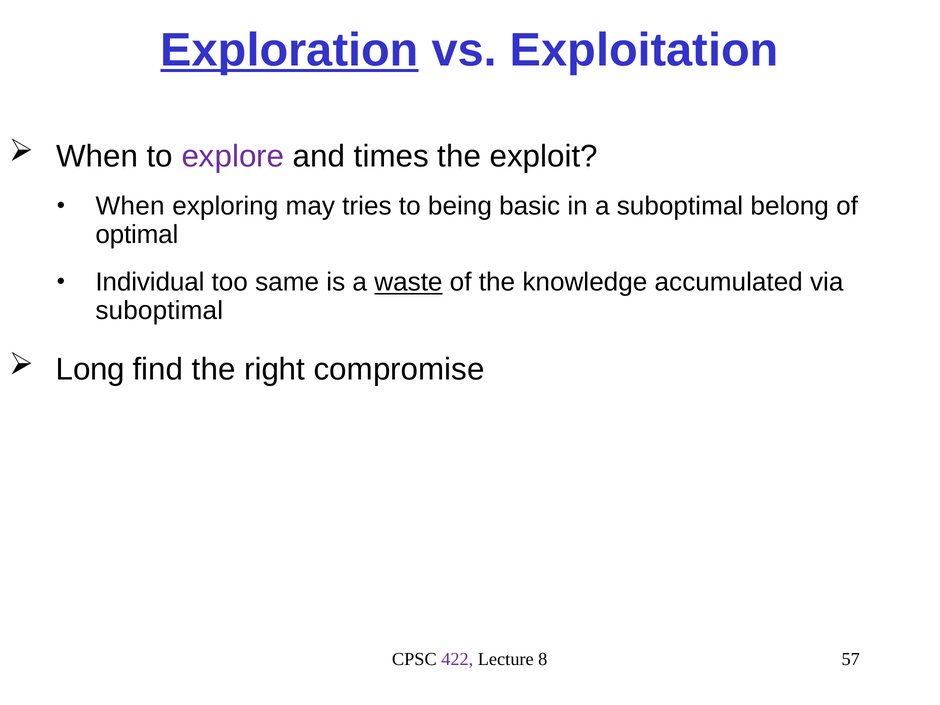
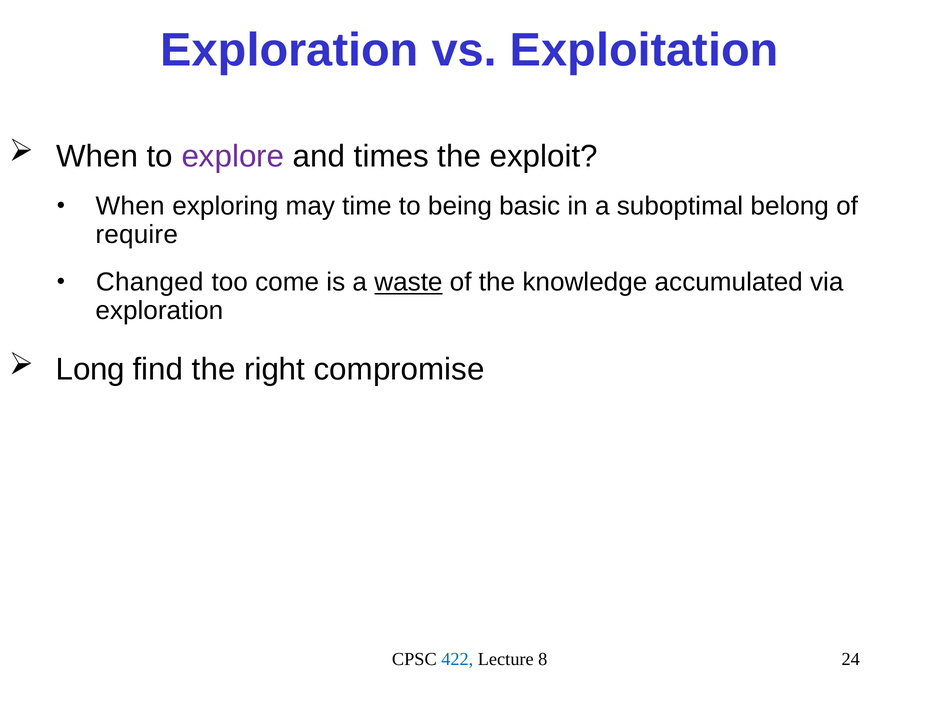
Exploration underline: present -> none (289, 50)
tries: tries -> time (367, 206)
optimal: optimal -> require (137, 235)
Individual: Individual -> Changed (150, 282)
same: same -> come (287, 282)
suboptimal: suboptimal -> exploration (159, 311)
422 colour: purple -> blue (457, 659)
57: 57 -> 24 (851, 659)
